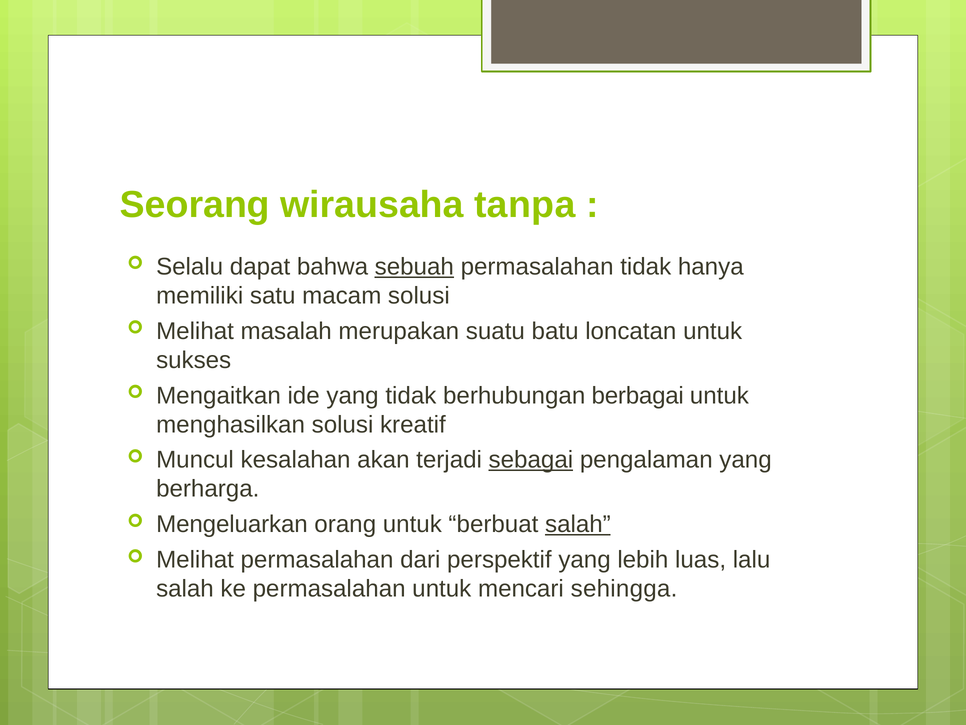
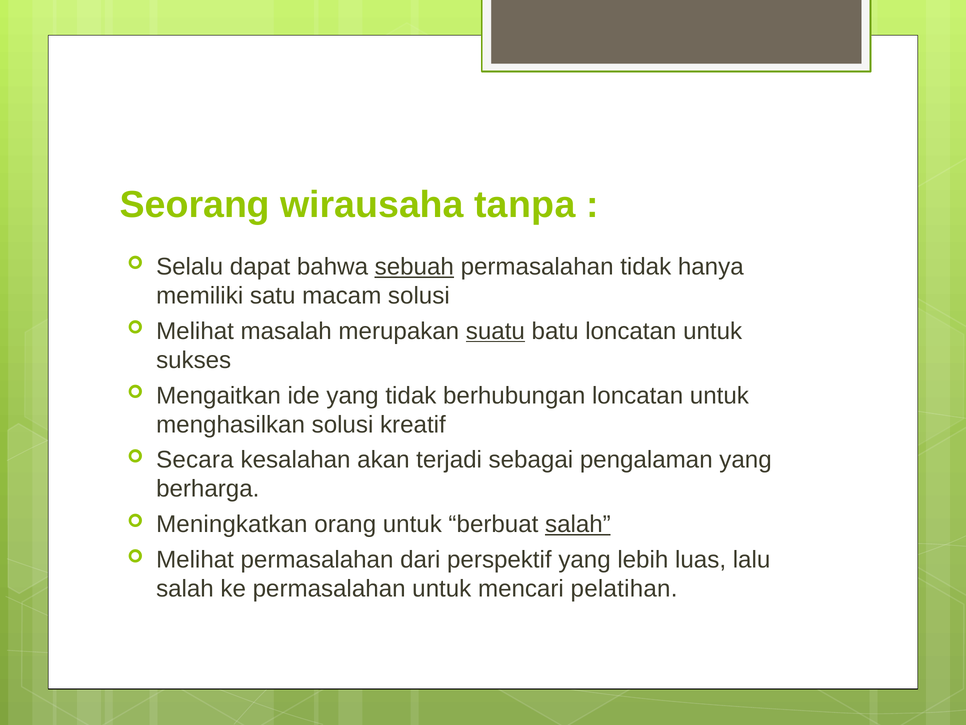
suatu underline: none -> present (495, 331)
berhubungan berbagai: berbagai -> loncatan (638, 395)
Muncul: Muncul -> Secara (195, 460)
sebagai underline: present -> none (531, 460)
Mengeluarkan: Mengeluarkan -> Meningkatkan (232, 524)
sehingga: sehingga -> pelatihan (624, 588)
